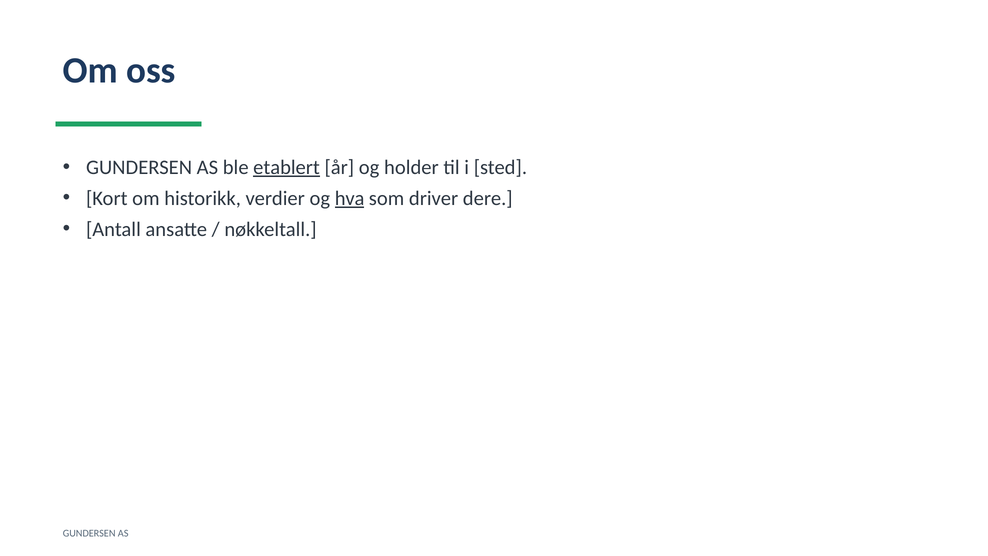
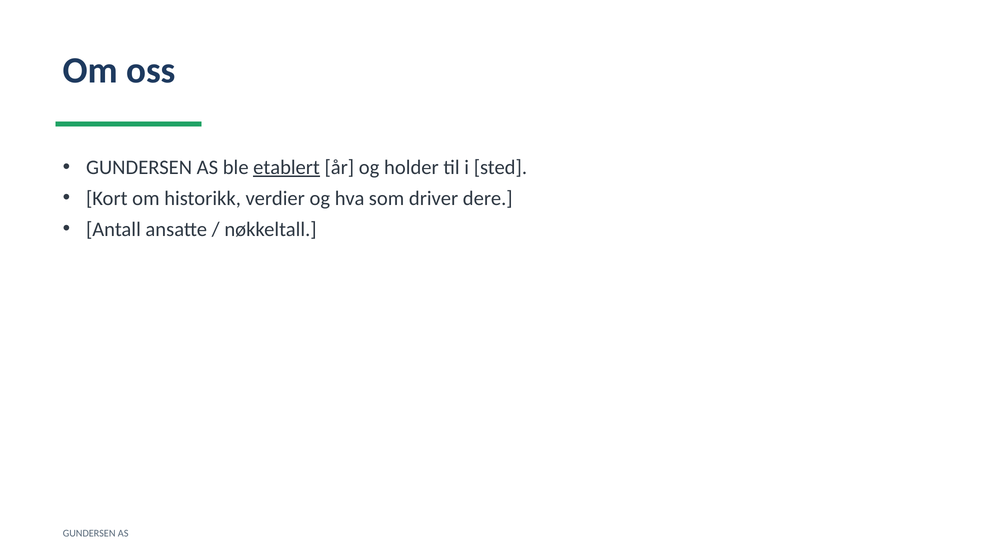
hva underline: present -> none (350, 198)
